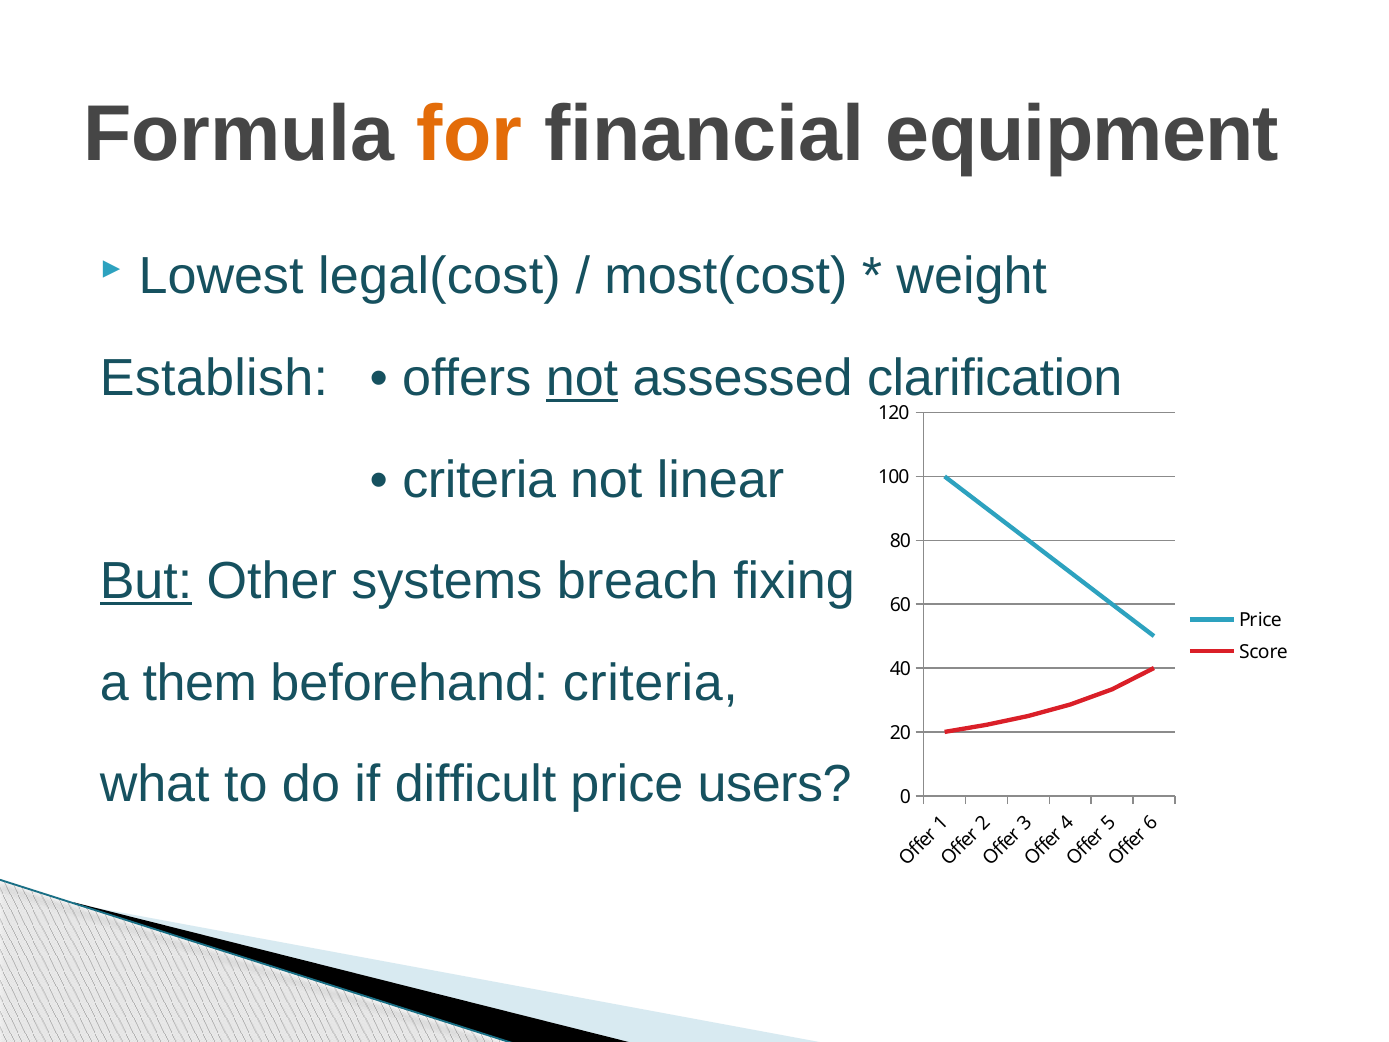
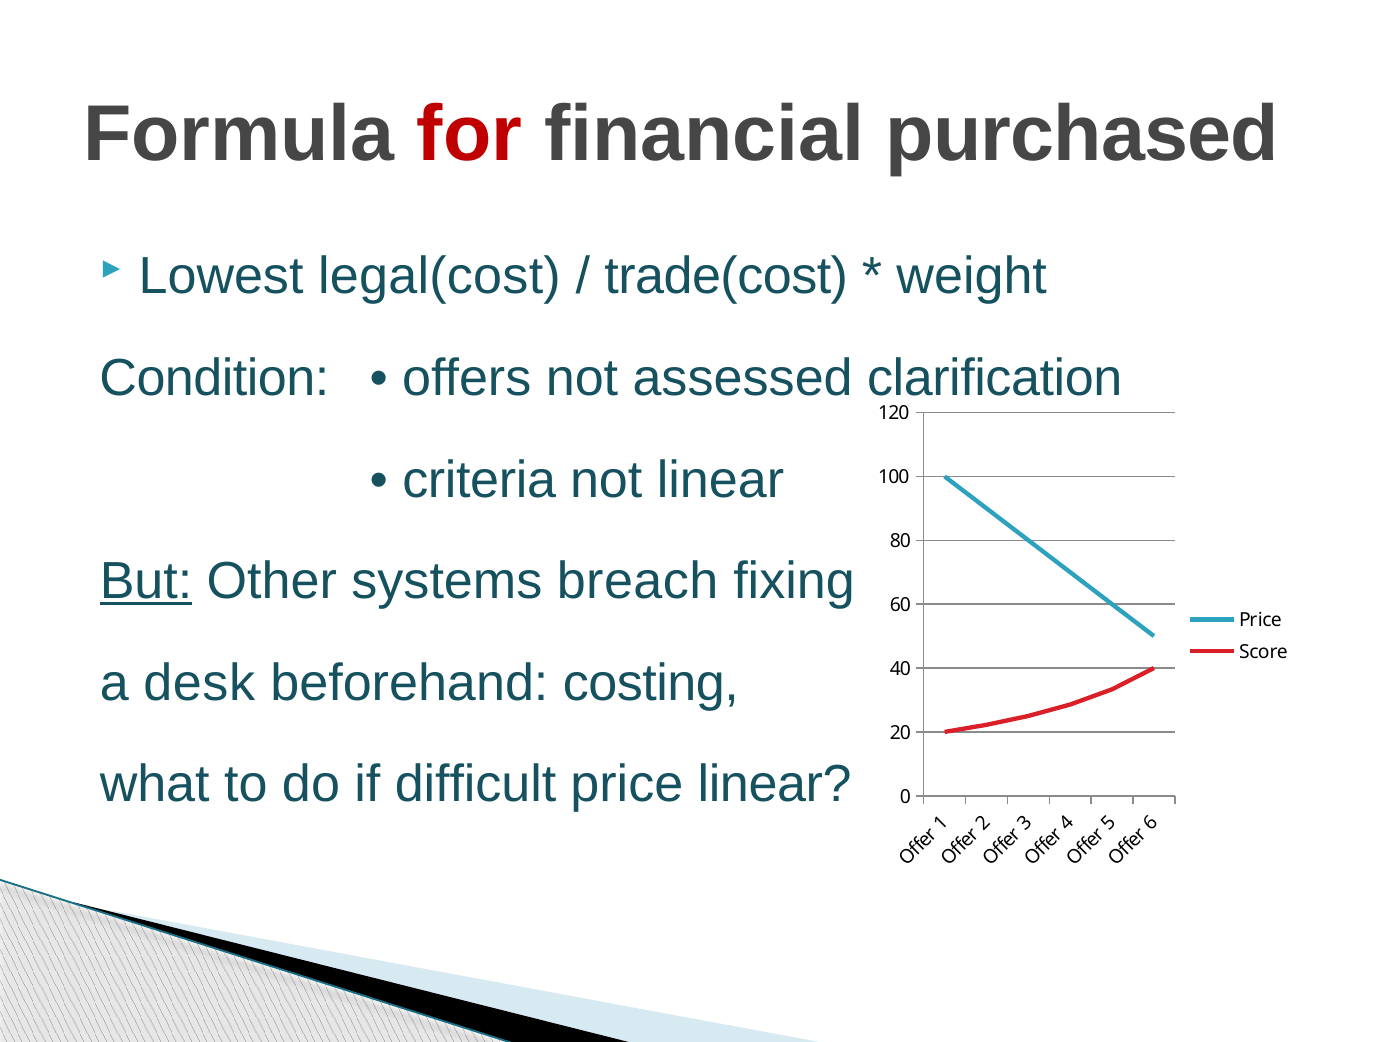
for colour: orange -> red (469, 134)
equipment: equipment -> purchased (1082, 134)
most(cost: most(cost -> trade(cost (726, 277)
Establish: Establish -> Condition (214, 378)
not underline: present -> none (582, 378)
them: them -> desk (199, 683)
beforehand criteria: criteria -> costing (651, 683)
price users: users -> linear (775, 784)
